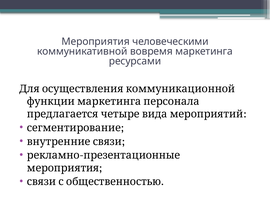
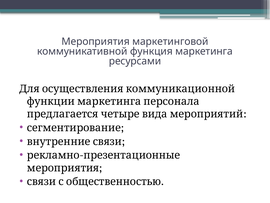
человеческими: человеческими -> маркетинговой (170, 41)
вовремя: вовремя -> функция (151, 51)
